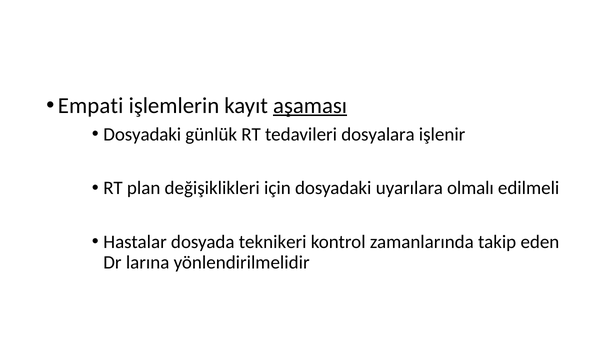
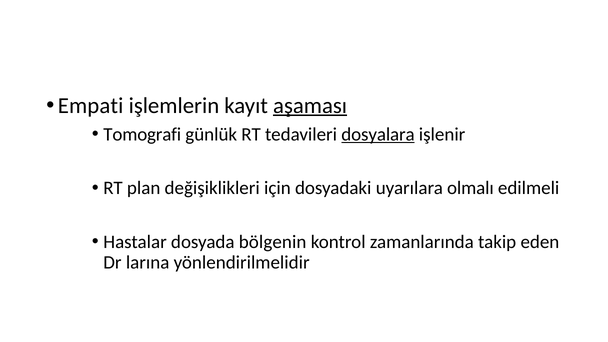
Dosyadaki: Dosyadaki -> Tomografi (142, 134)
dosyalara underline: none -> present (378, 134)
teknikeri: teknikeri -> bölgenin (273, 242)
